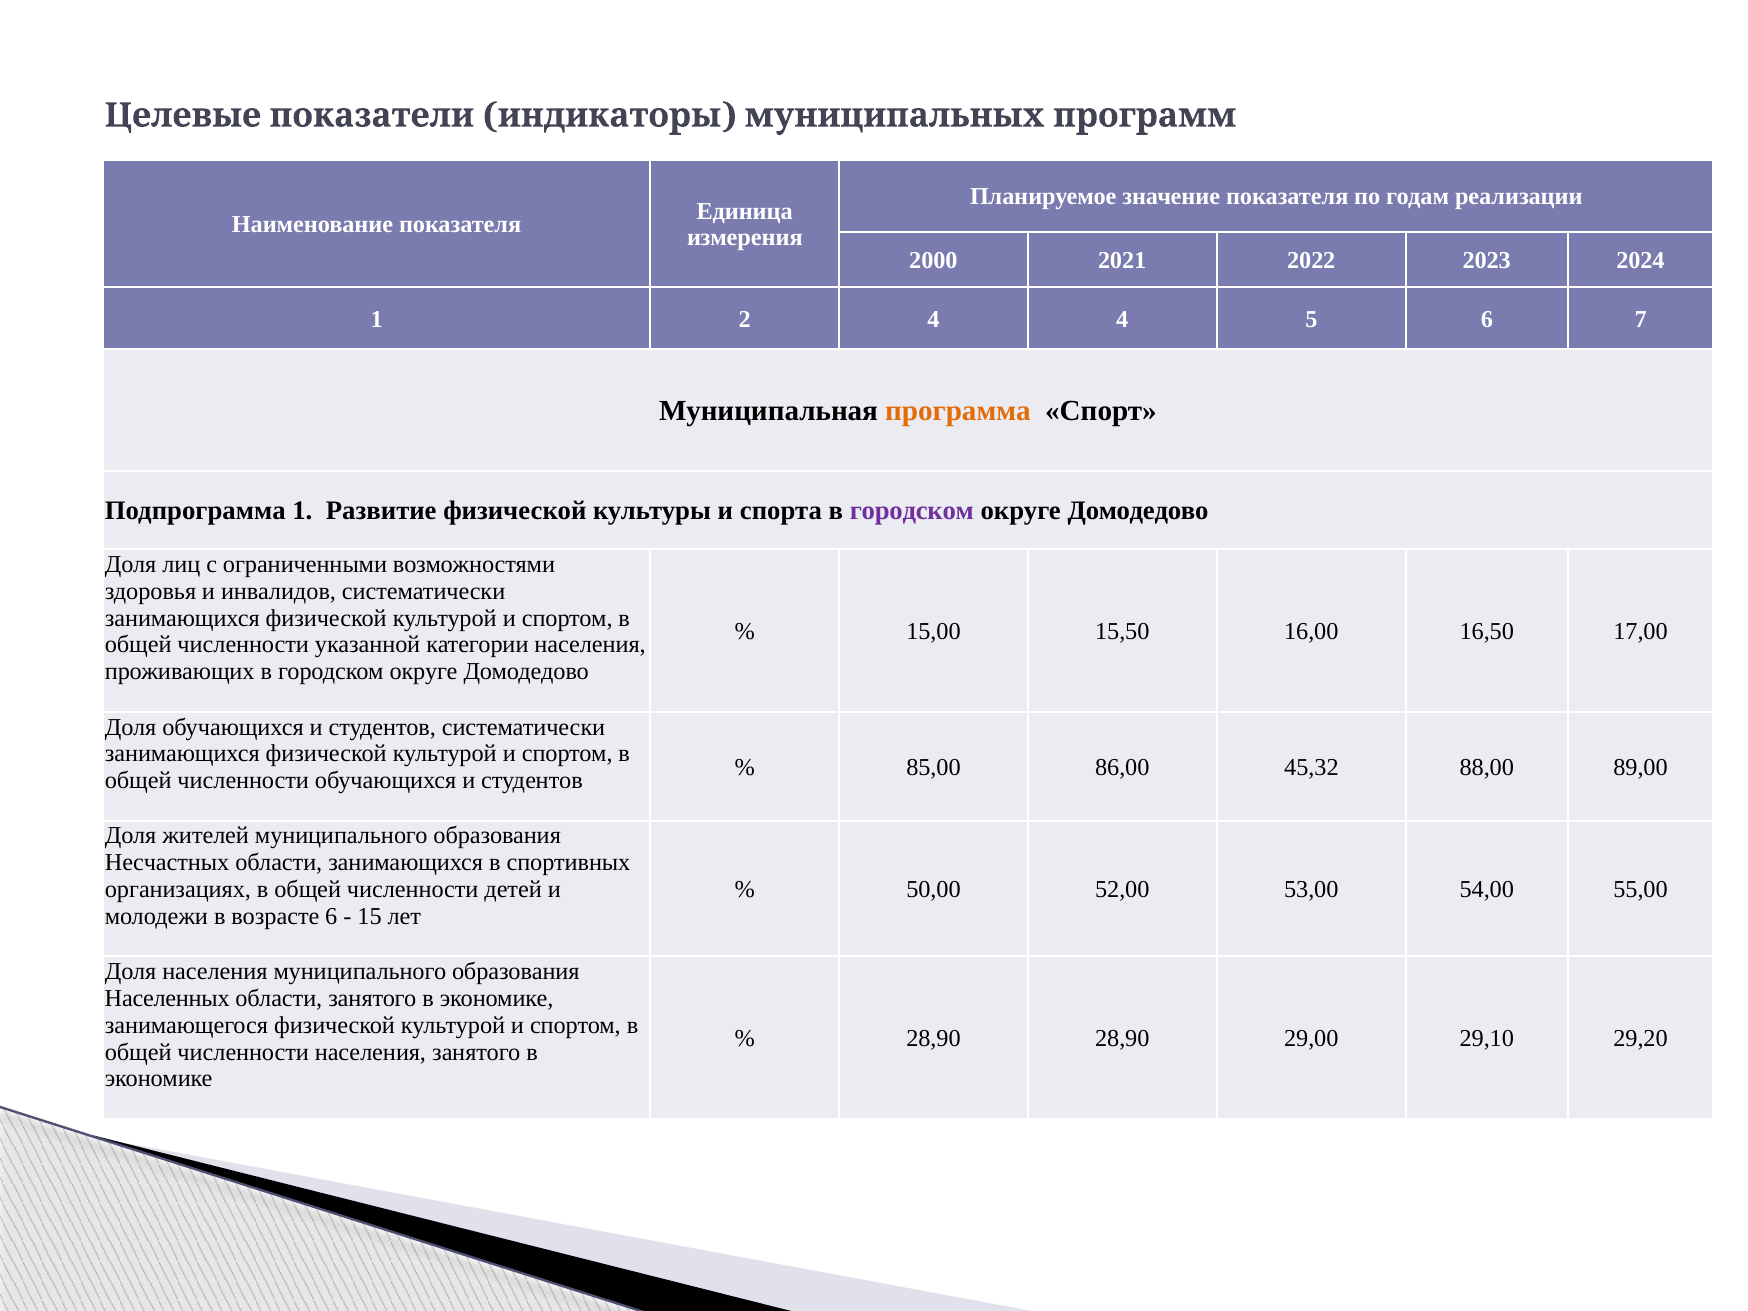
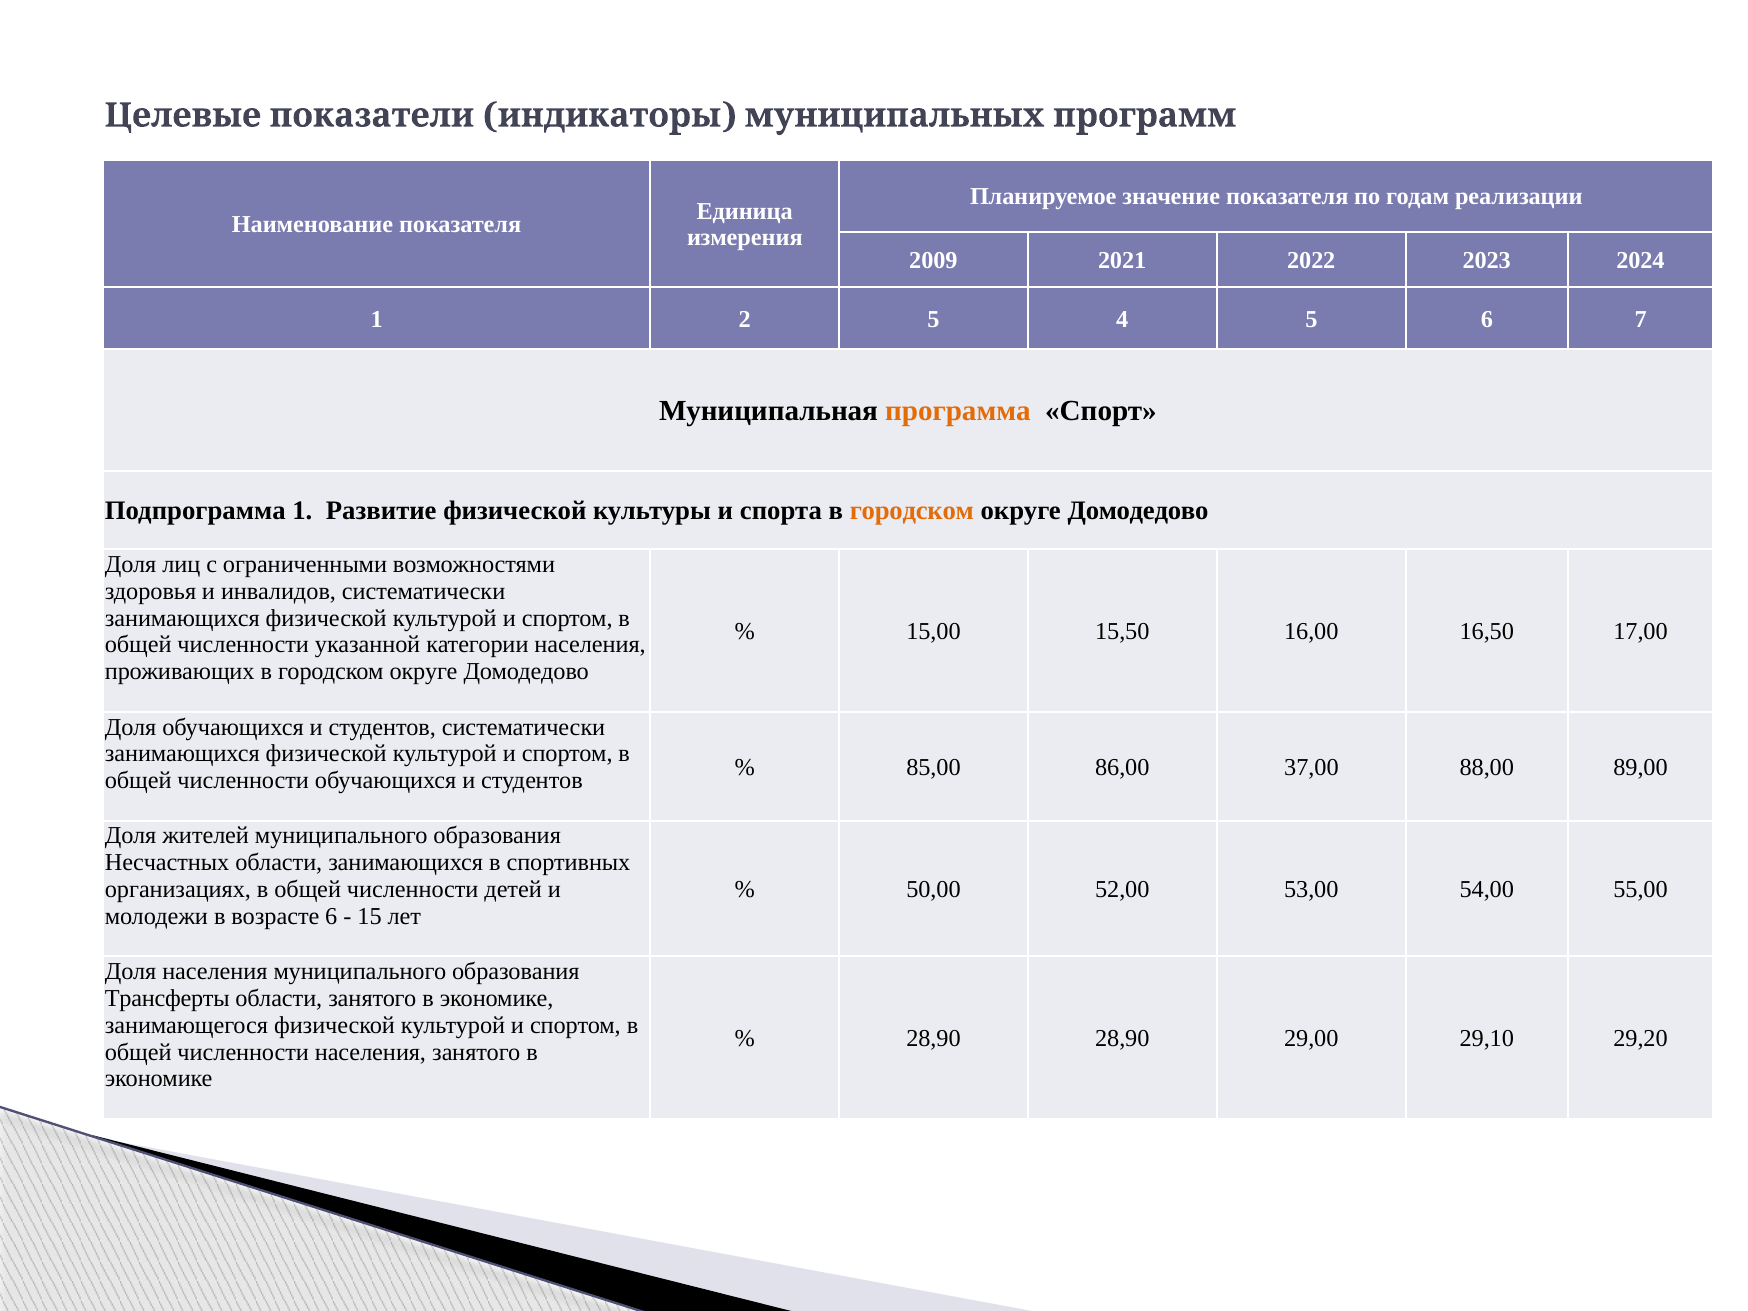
2000: 2000 -> 2009 (933, 261)
2 4: 4 -> 5 (934, 319)
городском colour: purple -> orange (912, 511)
45,32: 45,32 -> 37,00 (1311, 767)
Населенных: Населенных -> Трансферты (167, 998)
